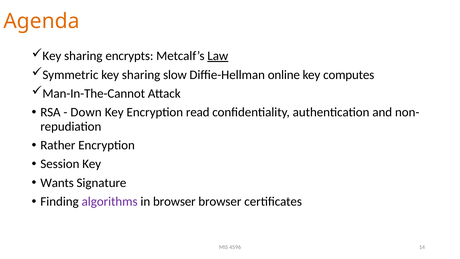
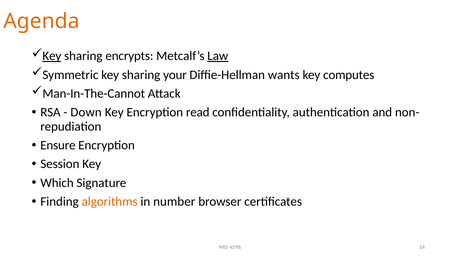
Key underline: none -> present (52, 56)
slow: slow -> your (175, 75)
online: online -> wants (284, 75)
Rather: Rather -> Ensure (58, 145)
Wants: Wants -> Which (57, 183)
algorithms colour: purple -> orange (110, 201)
in browser: browser -> number (174, 201)
